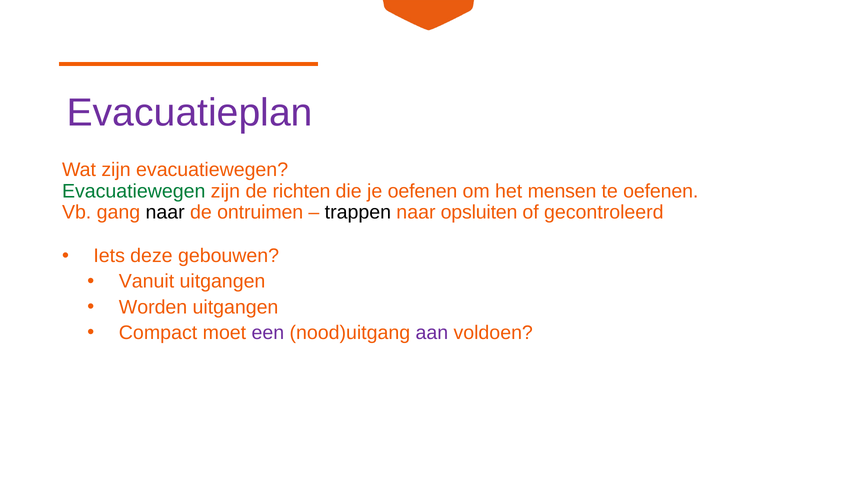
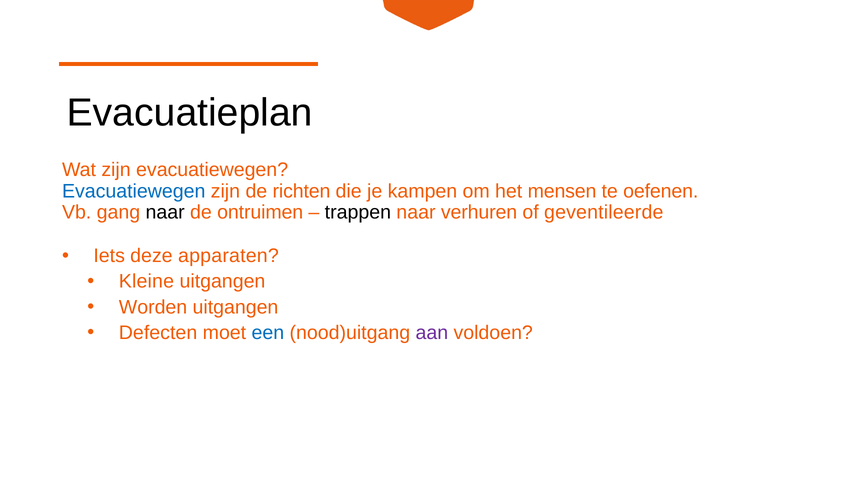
Evacuatieplan colour: purple -> black (190, 113)
Evacuatiewegen colour: green -> blue (134, 191)
je oefenen: oefenen -> kampen (422, 191)
opsluiten: opsluiten -> verhuren (479, 212)
gecontroleerd: gecontroleerd -> geventileerde (604, 212)
gebouwen: gebouwen -> apparaten (228, 256)
Vanuit: Vanuit -> Kleine (146, 281)
Compact: Compact -> Defecten (158, 333)
een colour: purple -> blue (268, 333)
